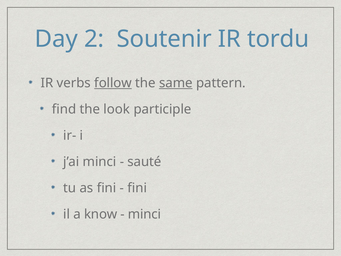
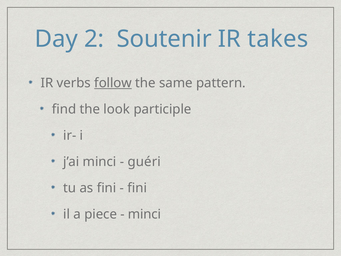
tordu: tordu -> takes (278, 39)
same underline: present -> none (176, 83)
sauté: sauté -> guéri (144, 162)
know: know -> piece (101, 214)
